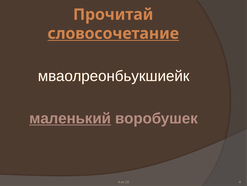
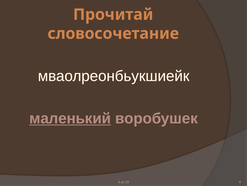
словосочетание underline: present -> none (113, 33)
